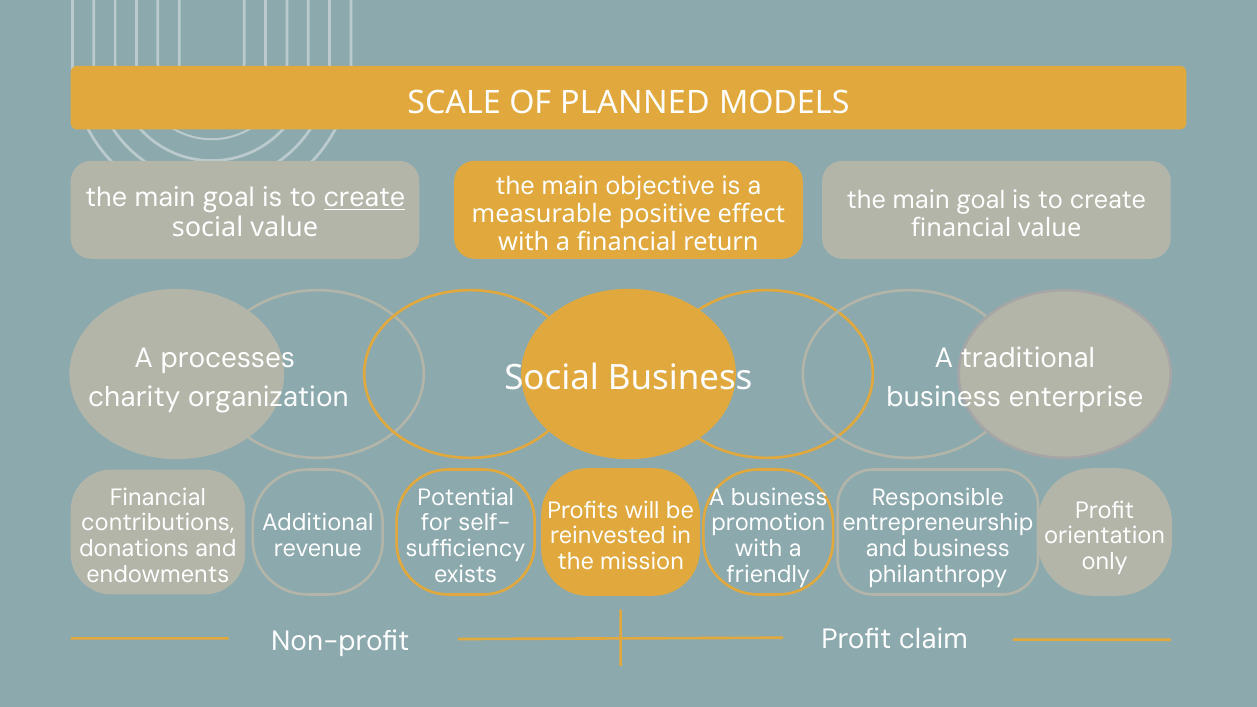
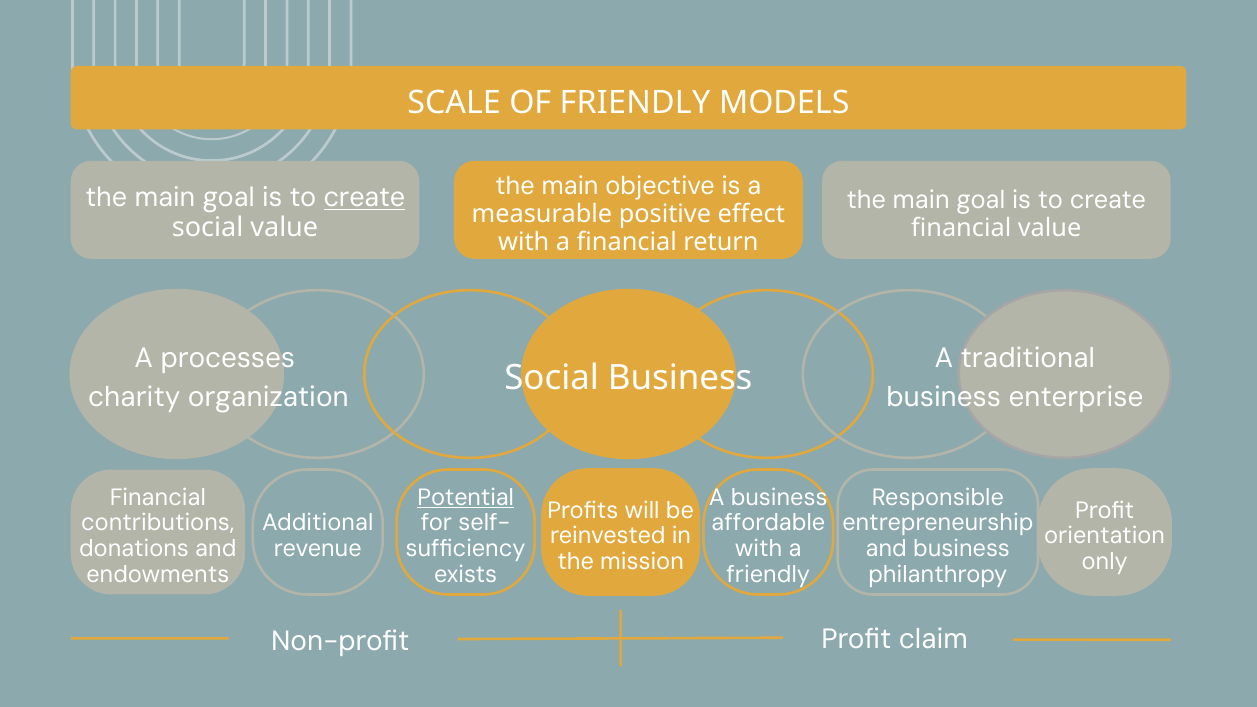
OF PLANNED: PLANNED -> FRIENDLY (635, 103)
Potential underline: none -> present (466, 497)
promotion: promotion -> affordable (768, 523)
